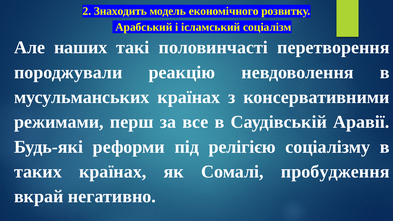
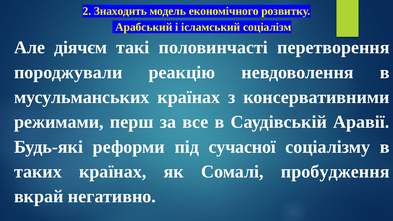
наших: наших -> діячєм (81, 48)
релігією: релігією -> сучасної (242, 147)
